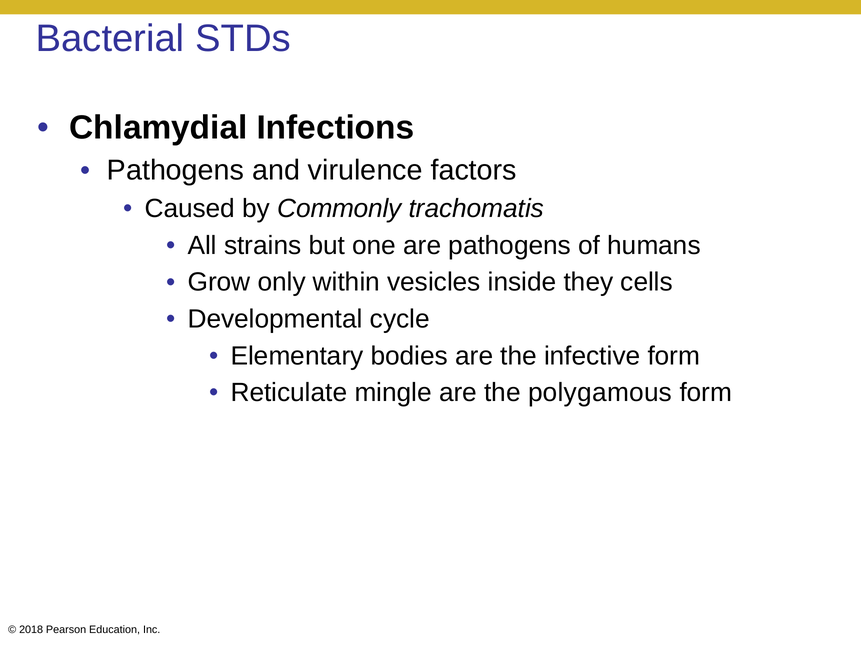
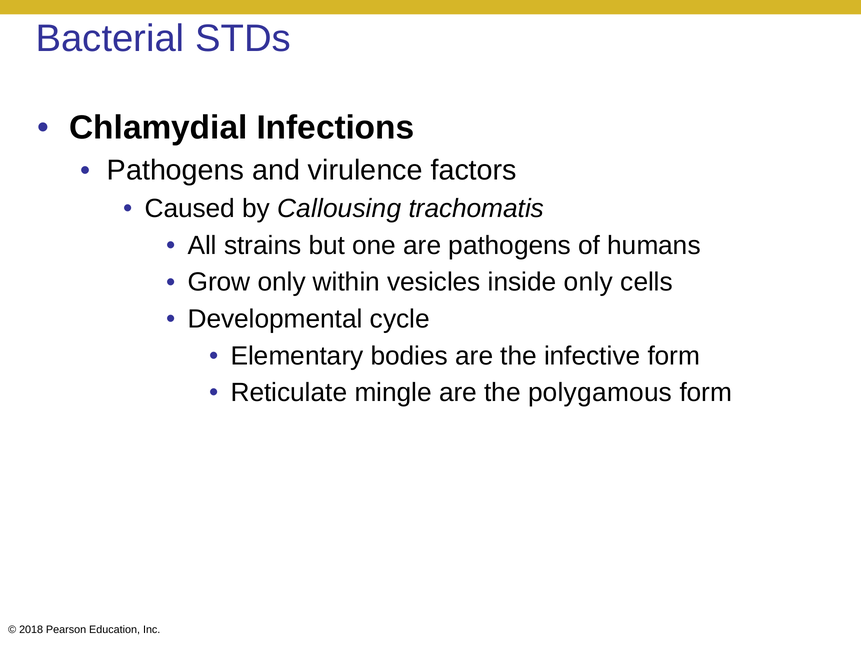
Commonly: Commonly -> Callousing (339, 209)
inside they: they -> only (588, 282)
